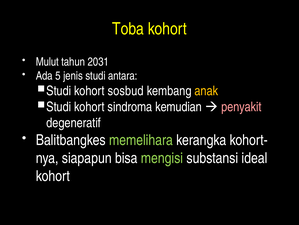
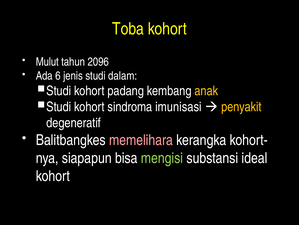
2031: 2031 -> 2096 (98, 62)
5: 5 -> 6 (58, 76)
antara: antara -> dalam (123, 76)
sosbud: sosbud -> padang (126, 91)
kemudian: kemudian -> imunisasi (178, 107)
penyakit colour: pink -> yellow (241, 107)
memelihara colour: light green -> pink (141, 140)
